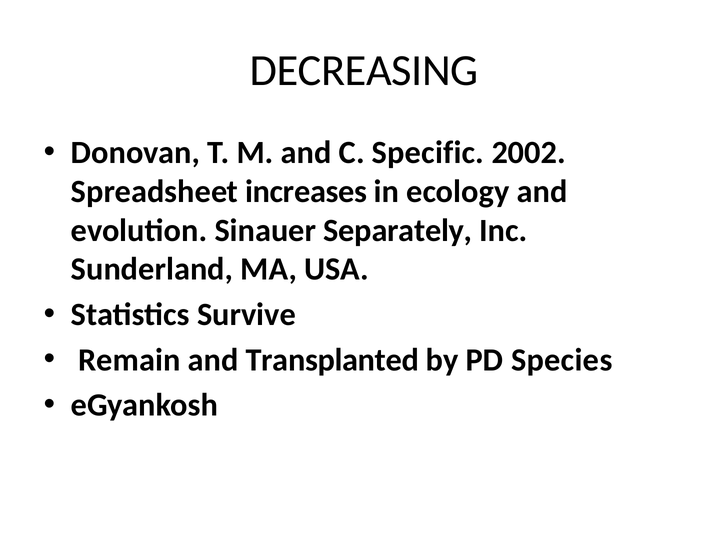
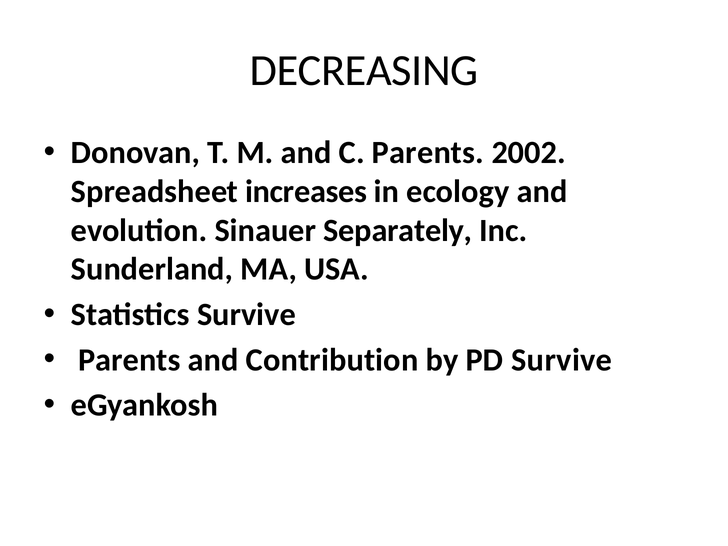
C Specific: Specific -> Parents (428, 153)
Remain: Remain -> Parents (129, 360)
Transplanted: Transplanted -> Contribution (332, 360)
PD Species: Species -> Survive (562, 360)
